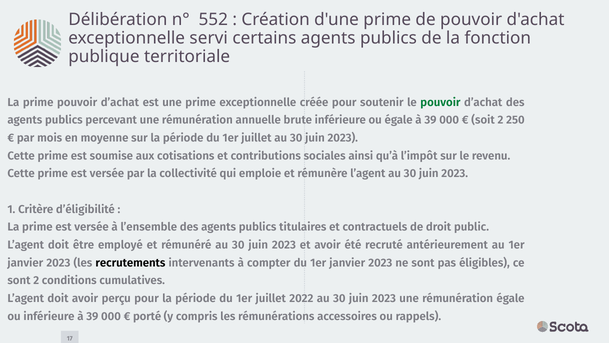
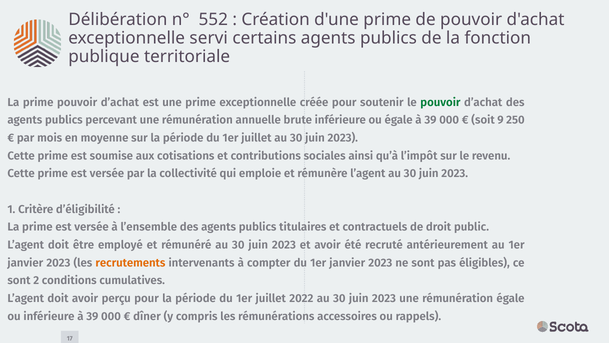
soit 2: 2 -> 9 (501, 120)
recrutements colour: black -> orange (130, 262)
porté: porté -> dîner (147, 316)
